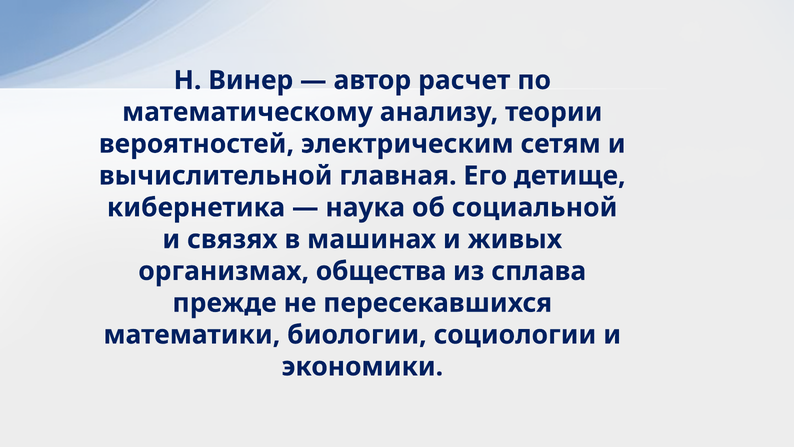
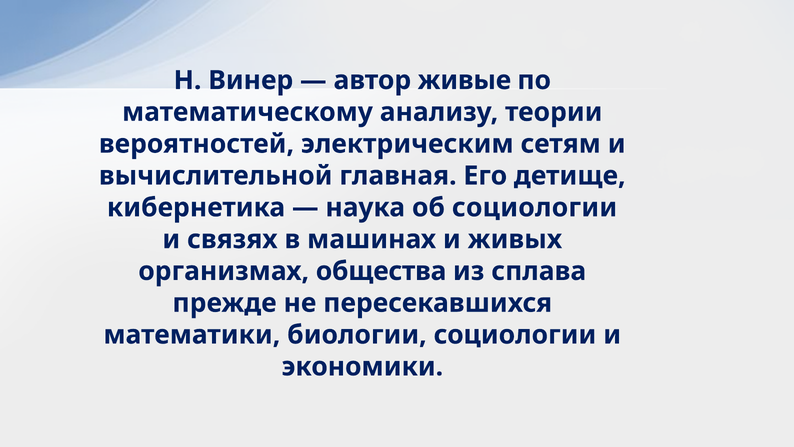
расчет: расчет -> живые (464, 80)
об социальной: социальной -> социологии (535, 207)
